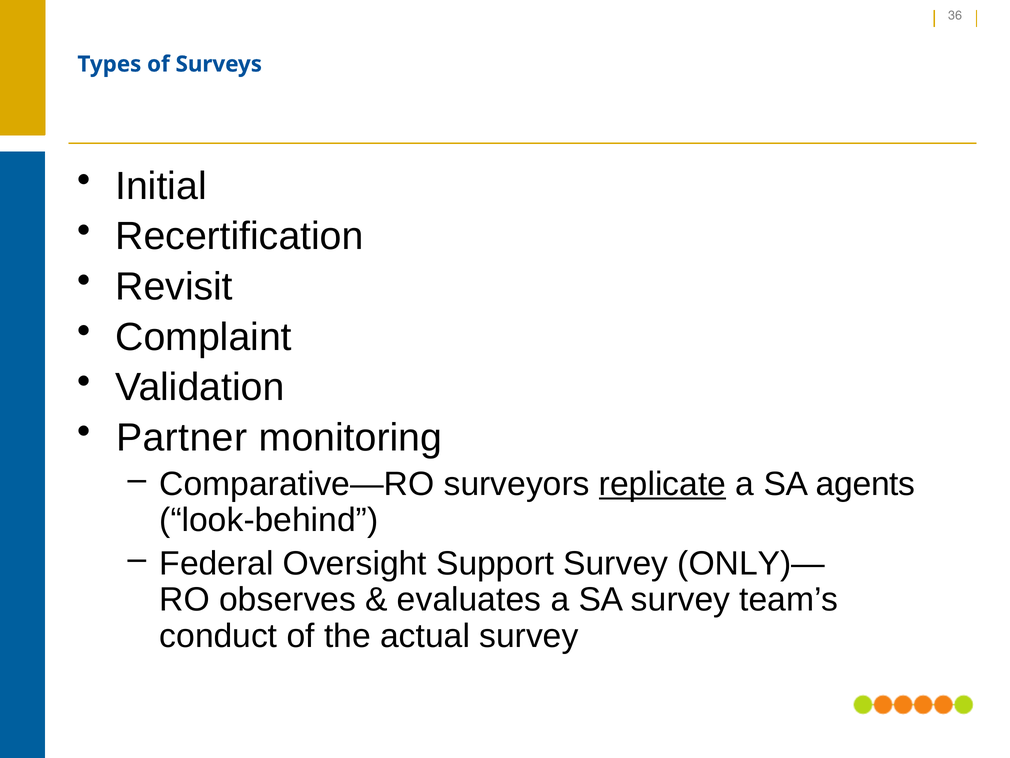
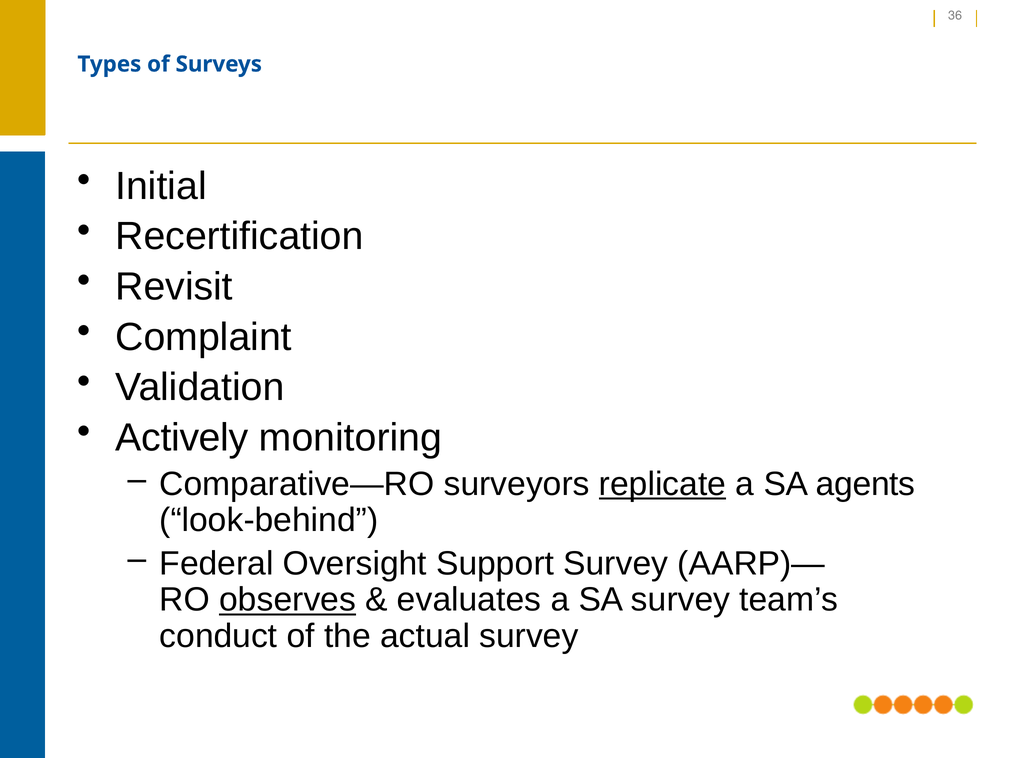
Partner: Partner -> Actively (182, 437)
ONLY)—: ONLY)— -> AARP)— (751, 563)
observes underline: none -> present (288, 599)
